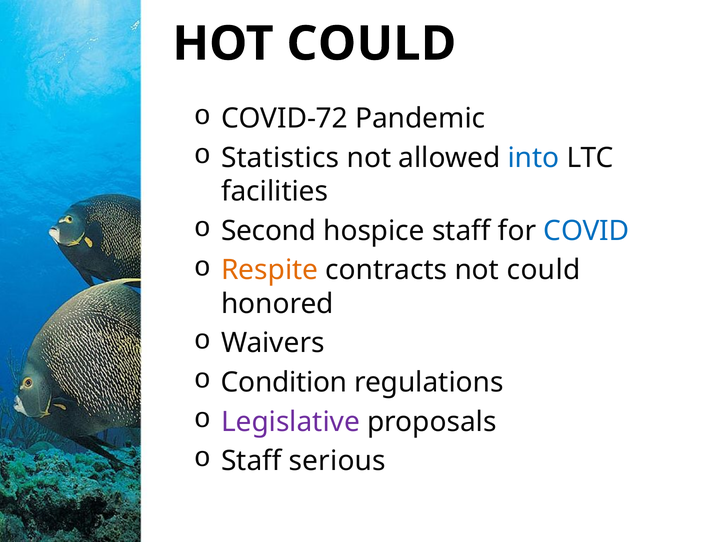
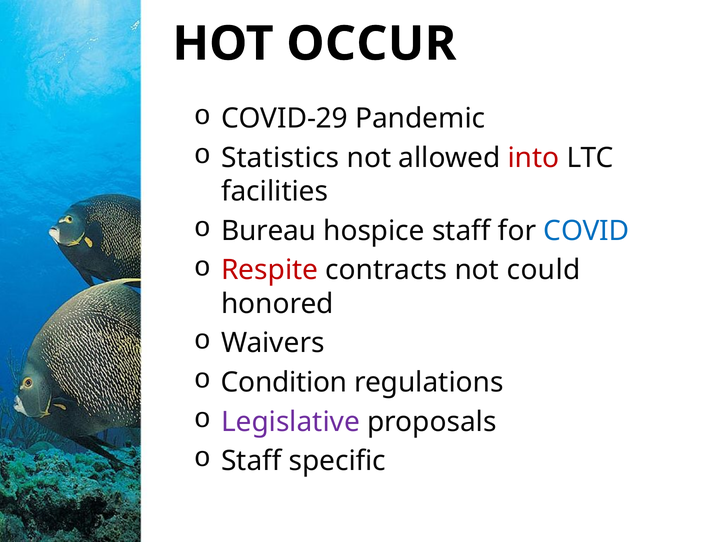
HOT COULD: COULD -> OCCUR (371, 44)
COVID-72: COVID-72 -> COVID-29 (284, 119)
into colour: blue -> red (533, 158)
Second: Second -> Bureau (269, 231)
Respite colour: orange -> red (270, 270)
serious: serious -> specific (337, 461)
